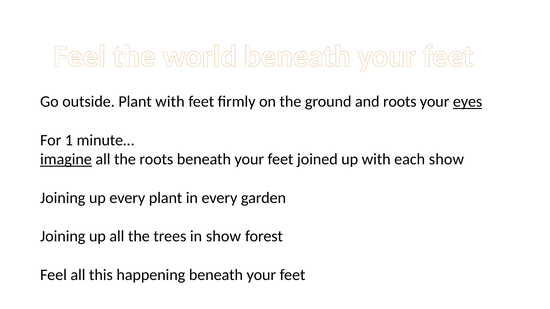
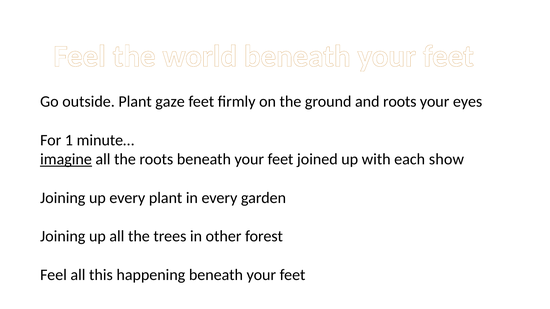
Plant with: with -> gaze (170, 102)
eyes underline: present -> none (468, 102)
in show: show -> other (224, 237)
